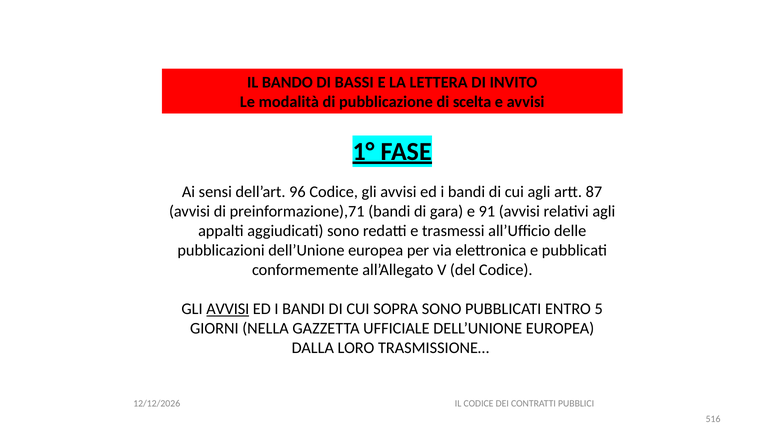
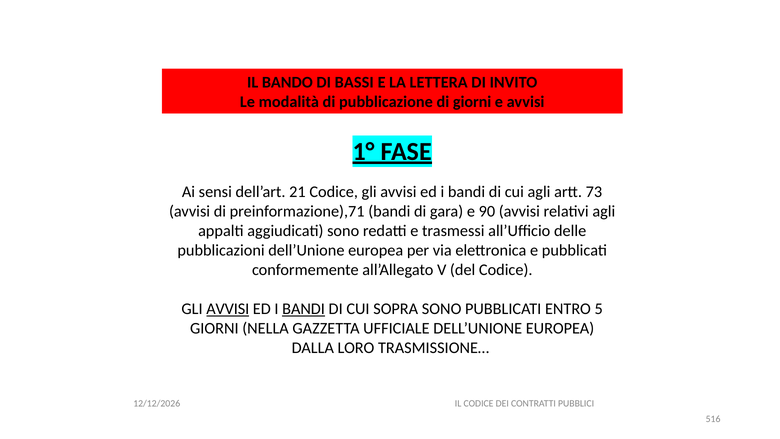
di scelta: scelta -> giorni (472, 102)
96: 96 -> 21 (297, 192)
87: 87 -> 73 (594, 192)
91: 91 -> 90 (487, 211)
BANDI underline: none -> present (304, 309)
